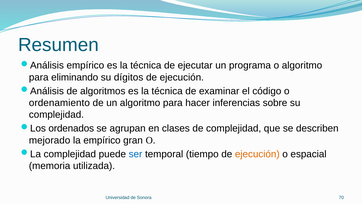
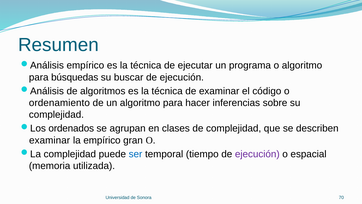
eliminando: eliminando -> búsquedas (75, 77)
dígitos: dígitos -> buscar (129, 77)
mejorado: mejorado -> examinar (50, 140)
ejecución colour: orange -> purple (257, 154)
